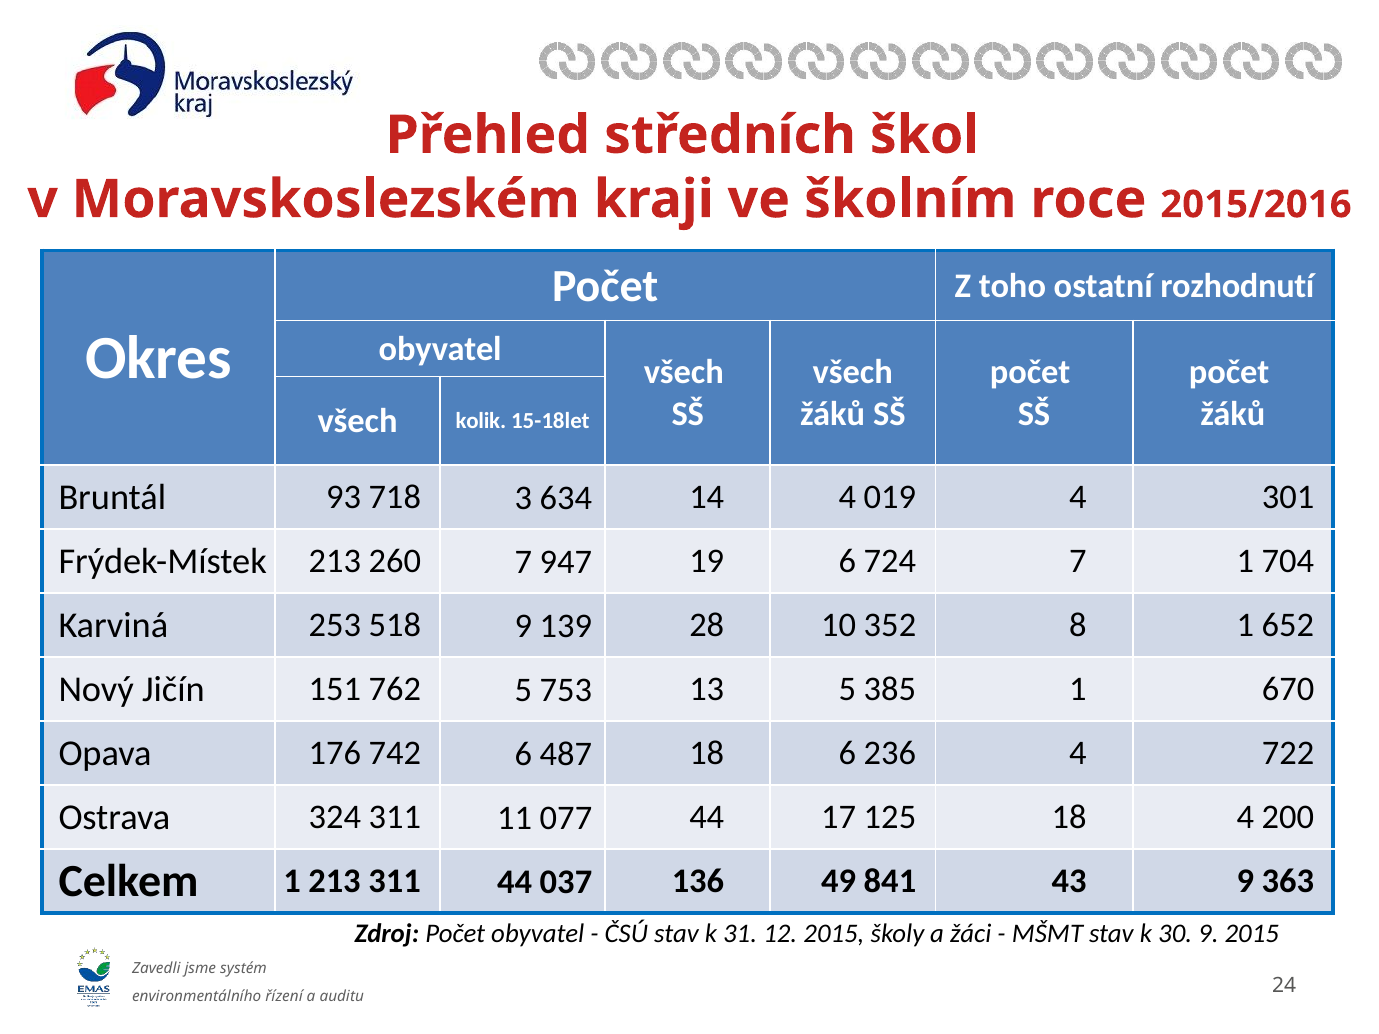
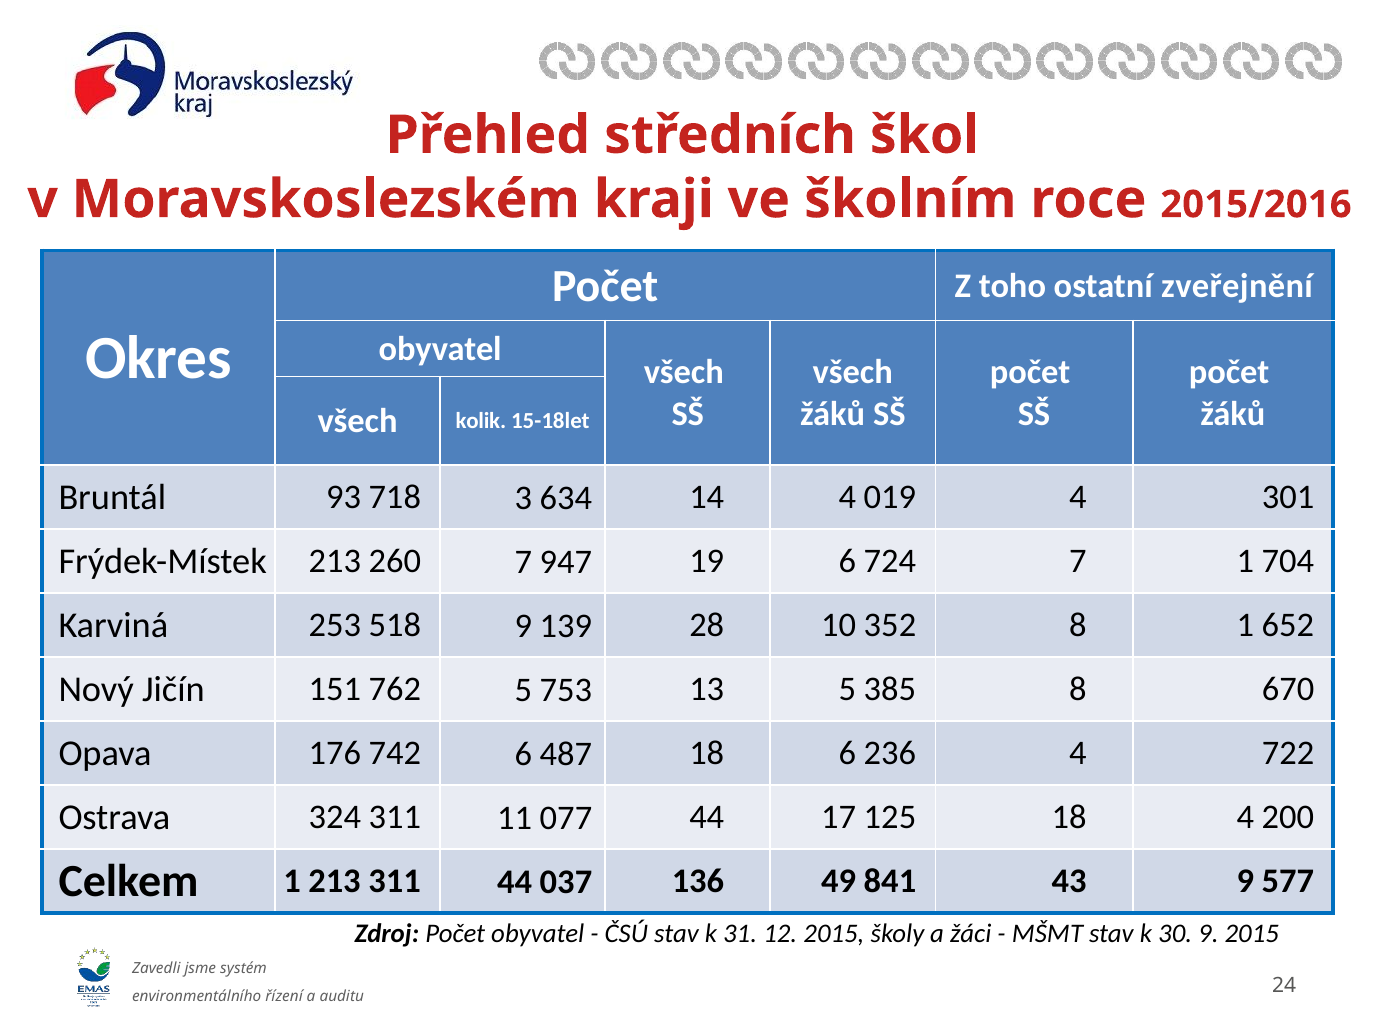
rozhodnutí: rozhodnutí -> zveřejnění (1237, 286)
385 1: 1 -> 8 (1078, 689)
363: 363 -> 577 (1288, 881)
